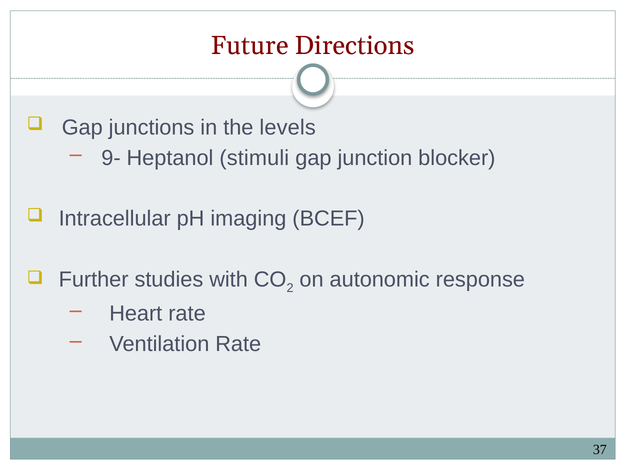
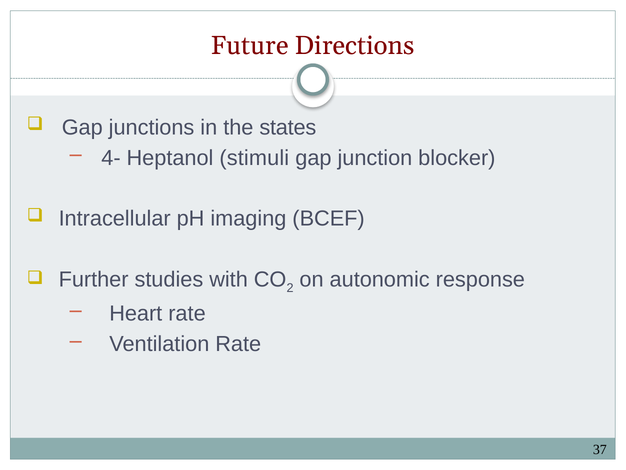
levels: levels -> states (288, 127)
9-: 9- -> 4- (111, 158)
